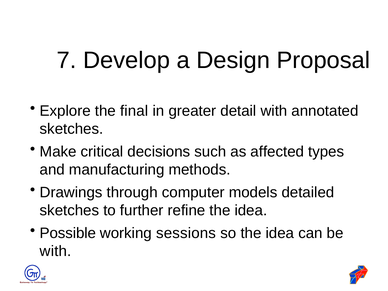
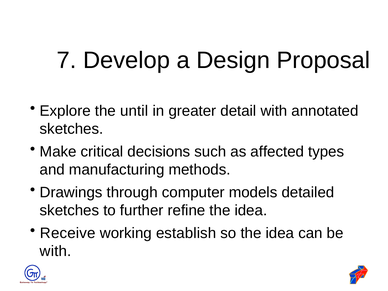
final: final -> until (134, 111)
Possible: Possible -> Receive (68, 233)
sessions: sessions -> establish (186, 233)
